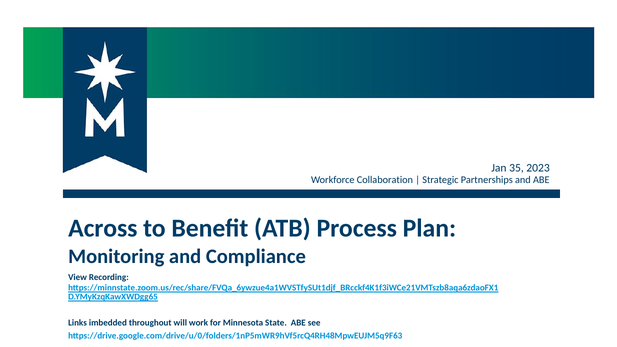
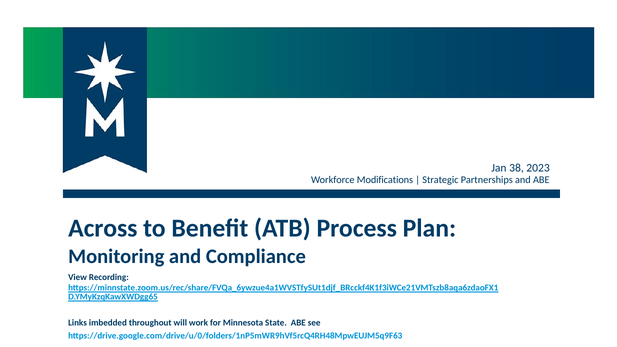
35: 35 -> 38 (516, 168)
Collaboration: Collaboration -> Modifications (385, 180)
